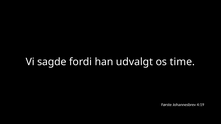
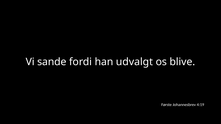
sagde: sagde -> sande (52, 62)
time: time -> blive (182, 62)
